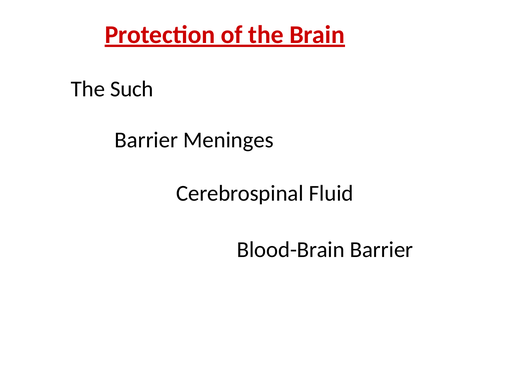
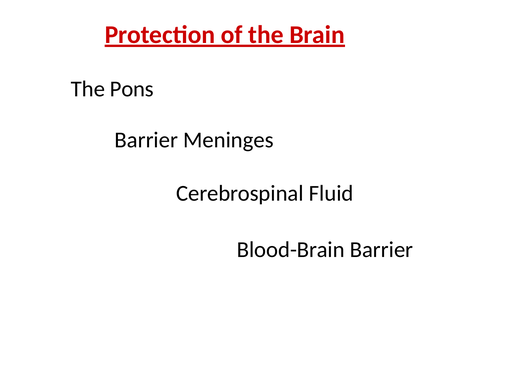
Such: Such -> Pons (132, 89)
